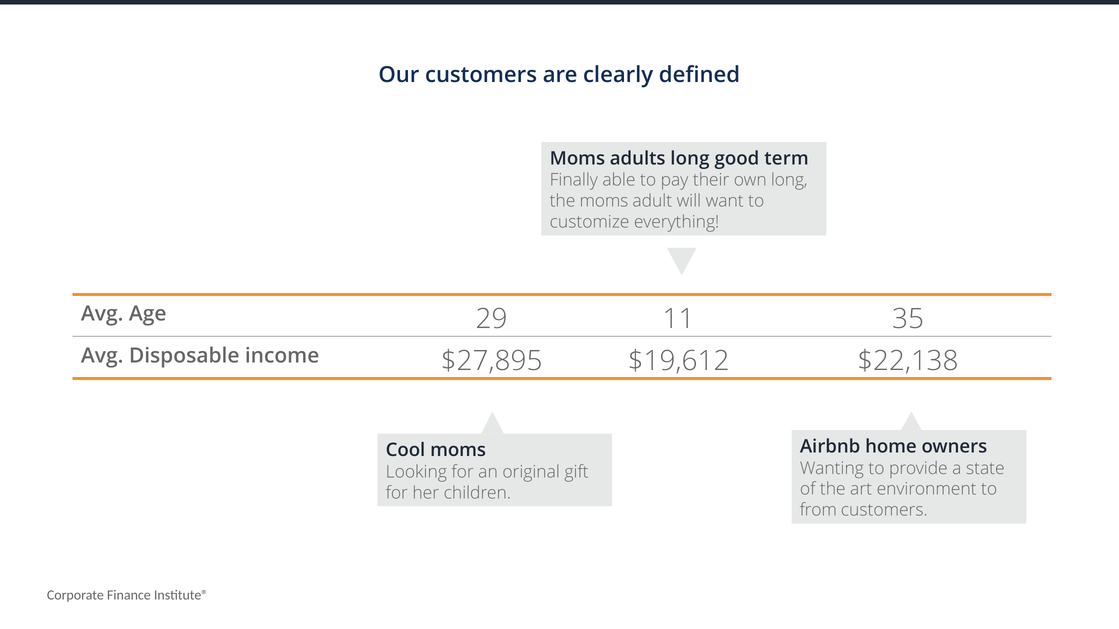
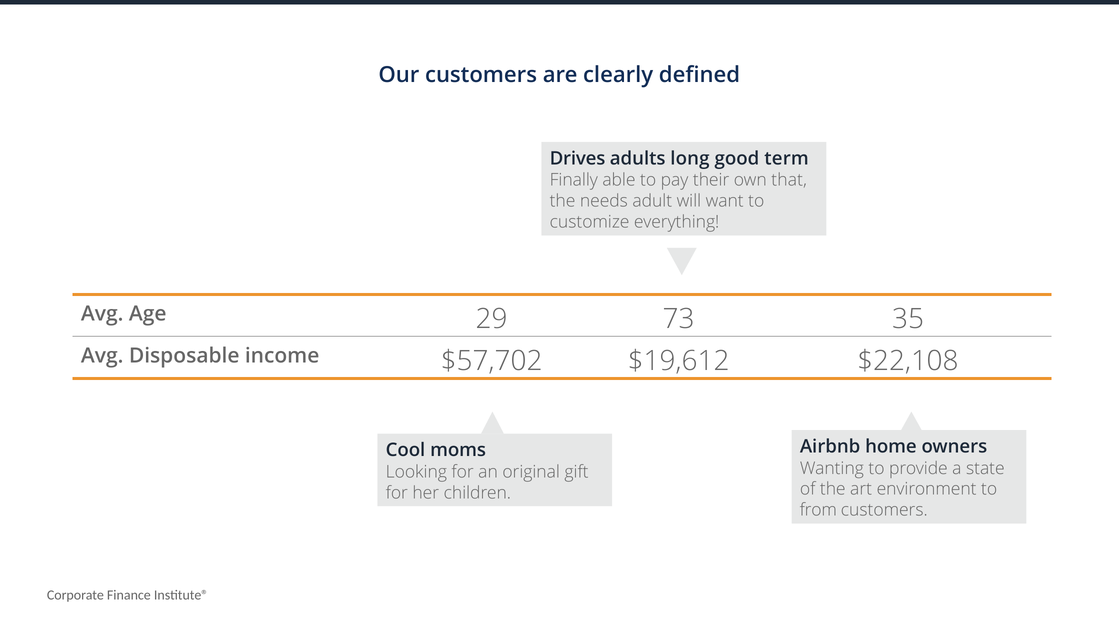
Moms: Moms -> Drives (578, 159)
own long: long -> that (789, 180)
the moms: moms -> needs (604, 201)
11: 11 -> 73 (679, 319)
$27,895: $27,895 -> $57,702 (492, 361)
$22,138: $22,138 -> $22,108 (908, 361)
